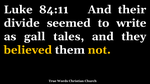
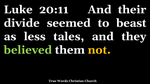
84:11: 84:11 -> 20:11 (54, 10)
write: write -> beast (131, 23)
gall: gall -> less (35, 37)
believed colour: yellow -> light green (28, 50)
